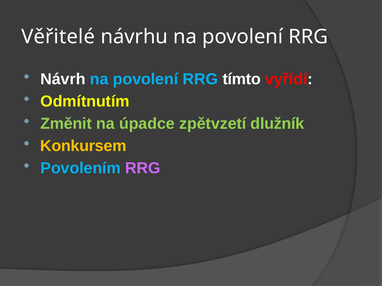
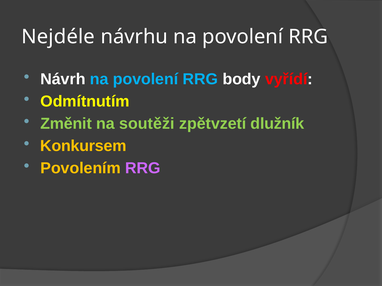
Věřitelé: Věřitelé -> Nejdéle (58, 37)
tímto: tímto -> body (242, 79)
úpadce: úpadce -> soutěži (147, 124)
Povolením colour: light blue -> yellow (81, 169)
